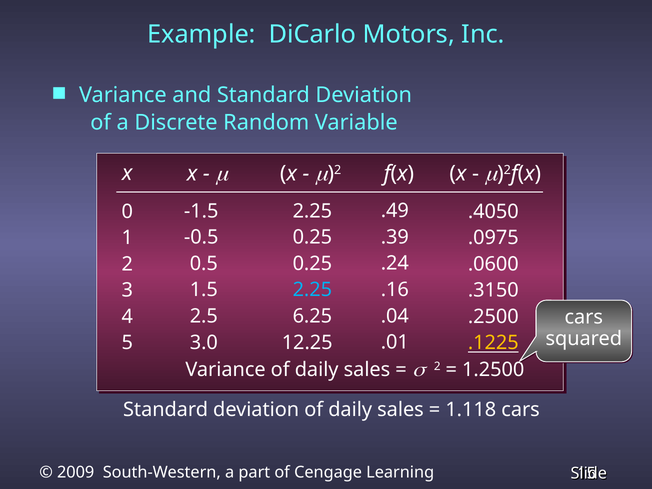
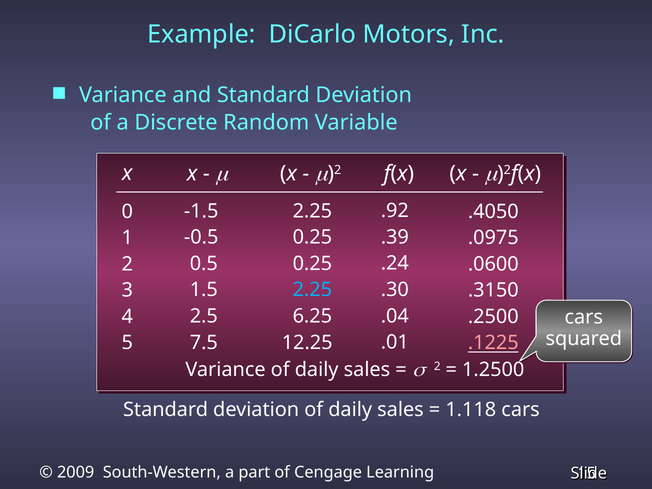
.49: .49 -> .92 (395, 211)
.16: .16 -> .30 (395, 290)
3.0: 3.0 -> 7.5 (204, 342)
.1225 colour: yellow -> pink (493, 343)
